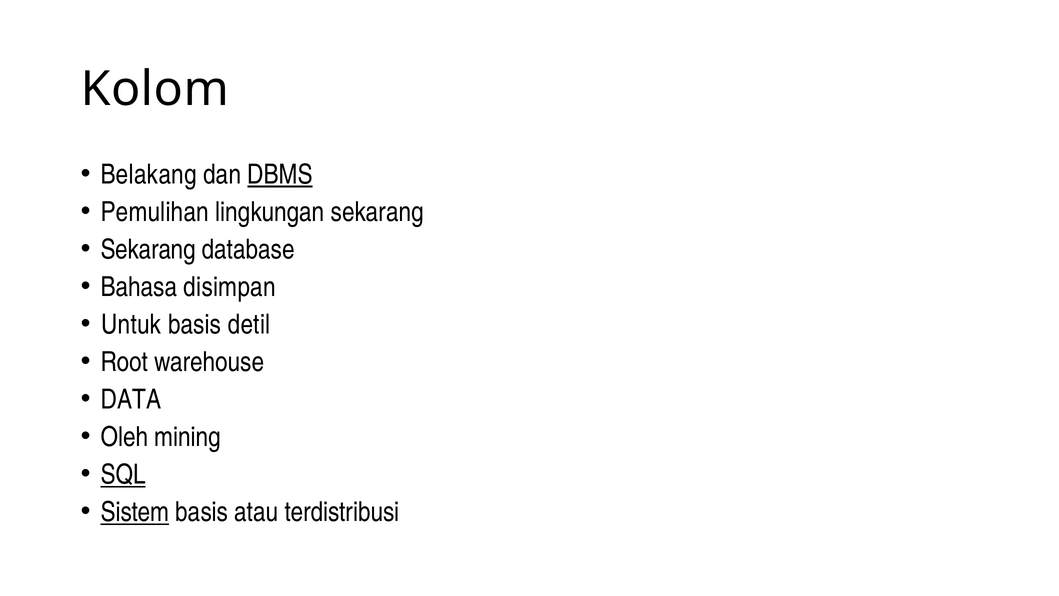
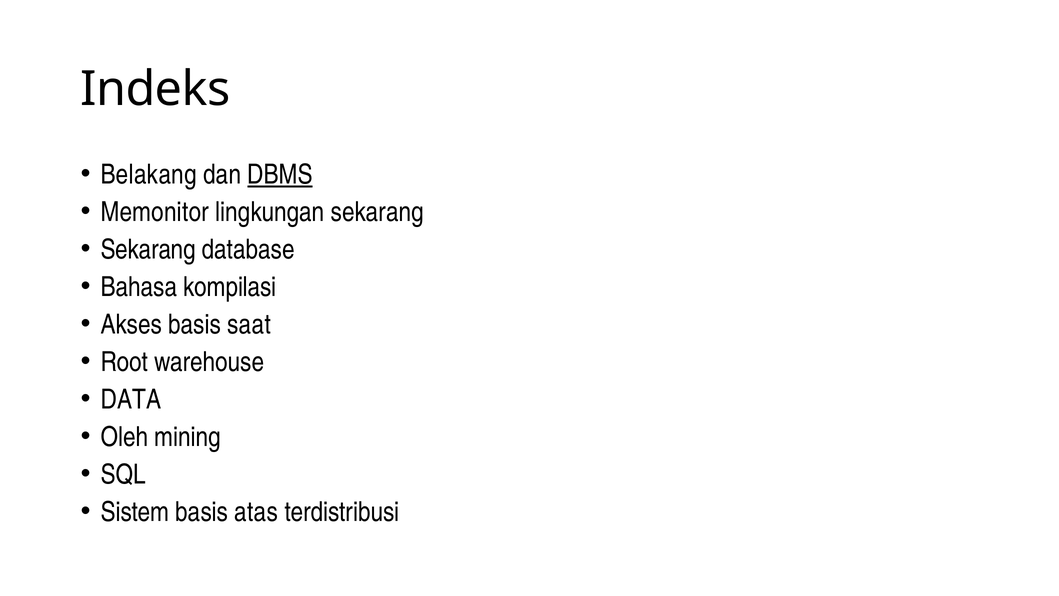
Kolom: Kolom -> Indeks (155, 89)
Pemulihan: Pemulihan -> Memonitor (155, 212)
disimpan: disimpan -> kompilasi (230, 287)
Untuk: Untuk -> Akses (131, 325)
detil: detil -> saat (249, 325)
SQL underline: present -> none (123, 475)
Sistem underline: present -> none (135, 512)
atau: atau -> atas (256, 512)
